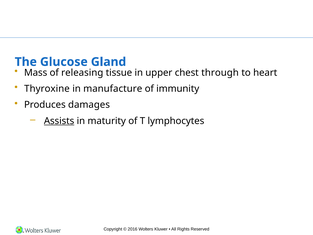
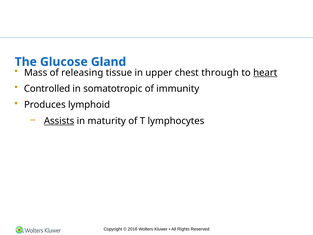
heart underline: none -> present (265, 73)
Thyroxine: Thyroxine -> Controlled (47, 89)
manufacture: manufacture -> somatotropic (113, 89)
damages: damages -> lymphoid (89, 105)
